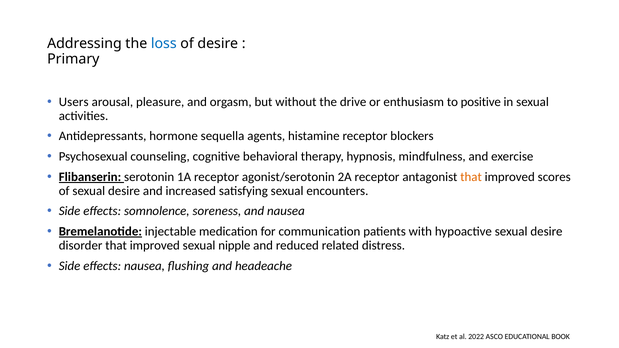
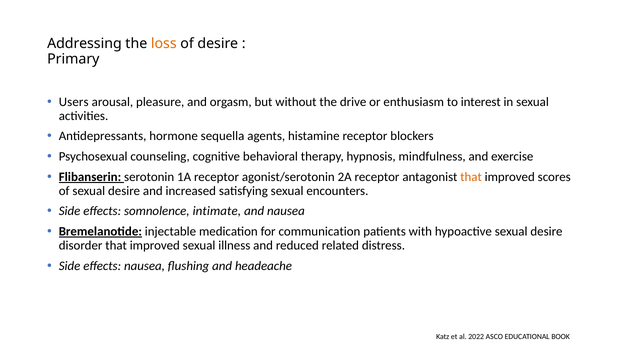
loss colour: blue -> orange (164, 44)
positive: positive -> interest (481, 102)
soreness: soreness -> intimate (217, 211)
nipple: nipple -> illness (234, 246)
